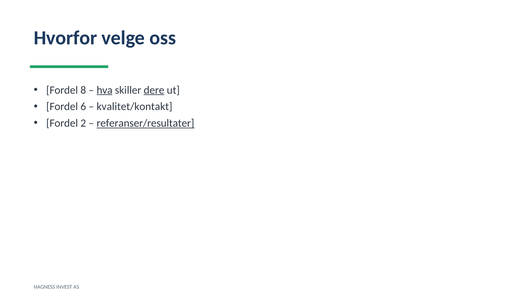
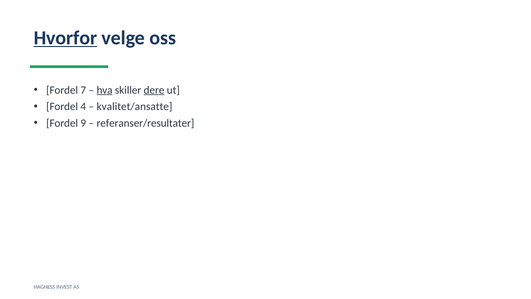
Hvorfor underline: none -> present (65, 38)
8: 8 -> 7 (83, 90)
6: 6 -> 4 (83, 107)
kvalitet/kontakt: kvalitet/kontakt -> kvalitet/ansatte (134, 107)
2: 2 -> 9 (83, 123)
referanser/resultater underline: present -> none (145, 123)
